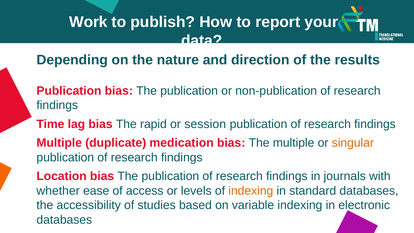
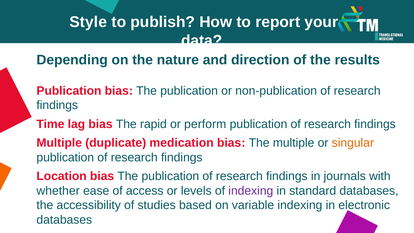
Work: Work -> Style (88, 22)
session: session -> perform (205, 124)
indexing colour: orange -> purple (251, 191)
